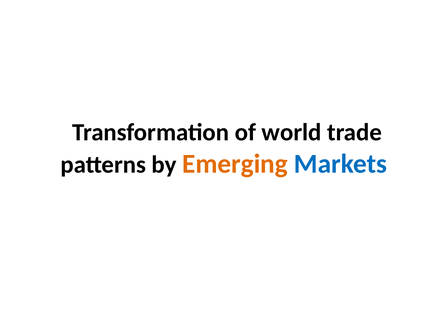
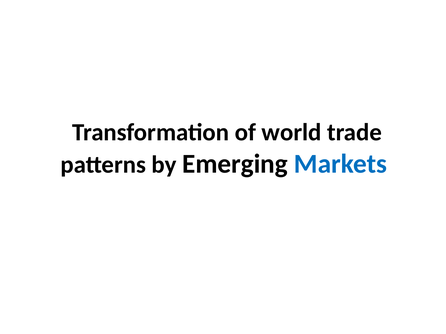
Emerging colour: orange -> black (235, 164)
